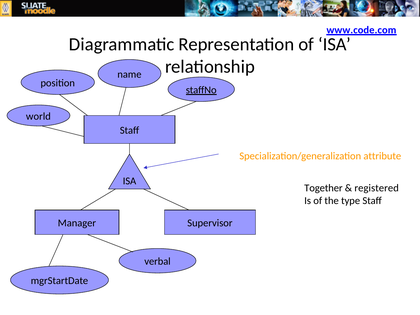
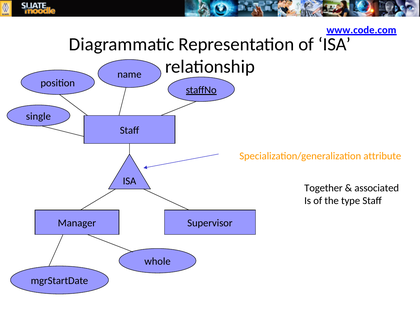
world: world -> single (38, 116)
registered: registered -> associated (377, 188)
verbal: verbal -> whole (157, 261)
